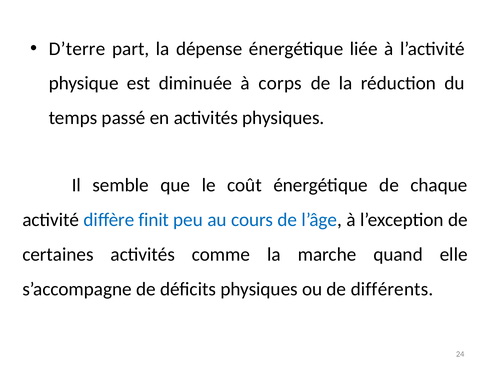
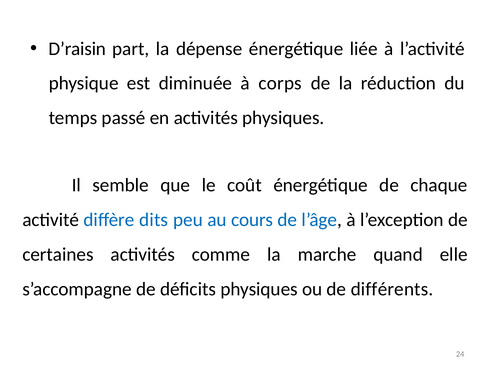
D’terre: D’terre -> D’raisin (77, 49)
finit: finit -> dits (154, 219)
